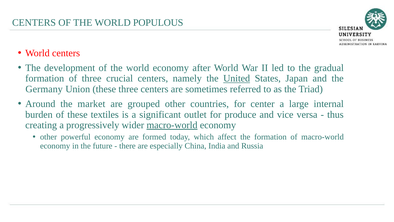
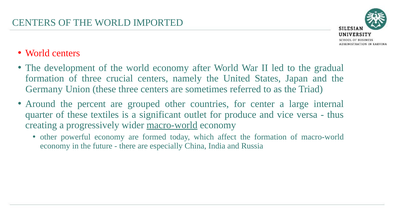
POPULOUS: POPULOUS -> IMPORTED (158, 23)
United underline: present -> none (237, 78)
market: market -> percent (92, 104)
burden: burden -> quarter (39, 114)
